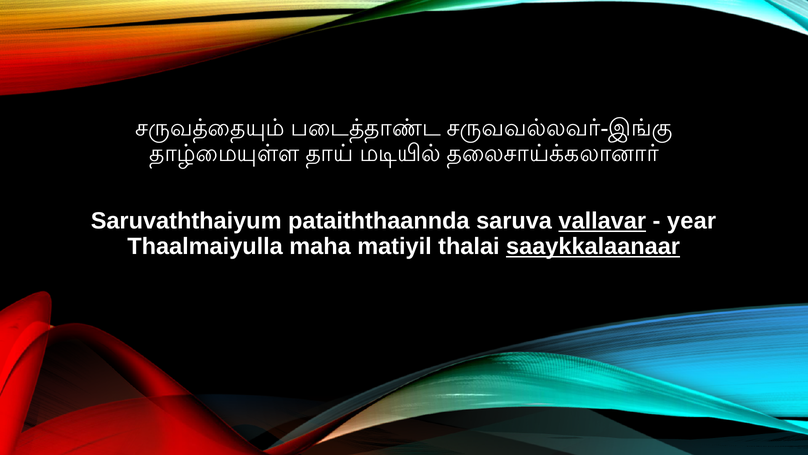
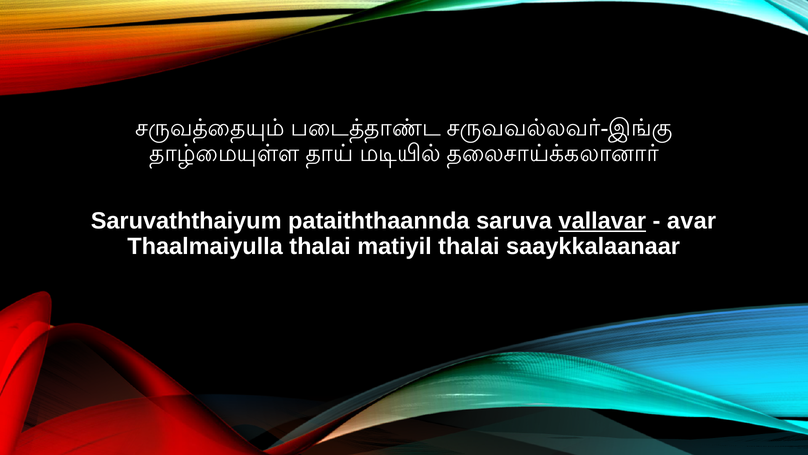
year: year -> avar (692, 221)
Thaalmaiyulla maha: maha -> thalai (320, 246)
saaykkalaanaar underline: present -> none (593, 246)
